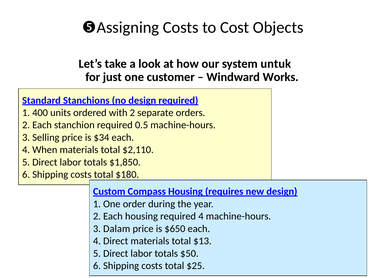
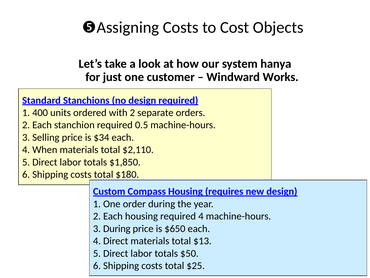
untuk: untuk -> hanya (276, 64)
3 Dalam: Dalam -> During (117, 228)
